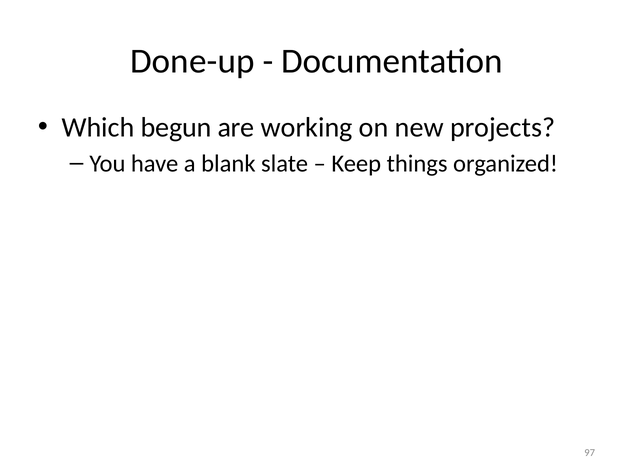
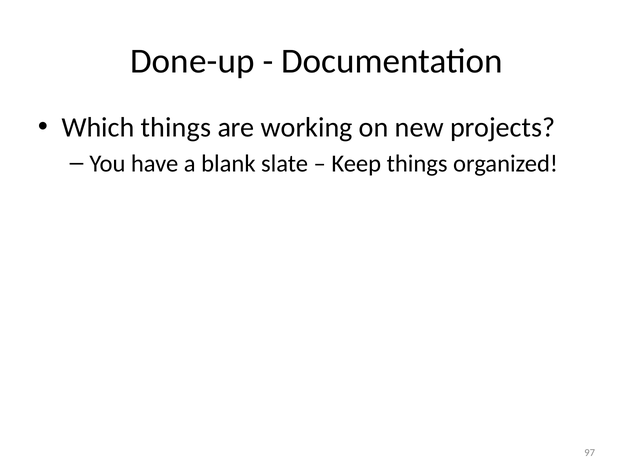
Which begun: begun -> things (176, 128)
